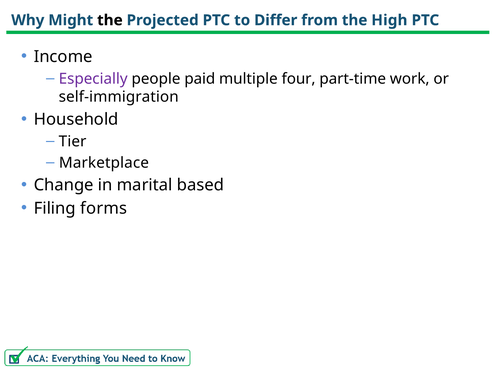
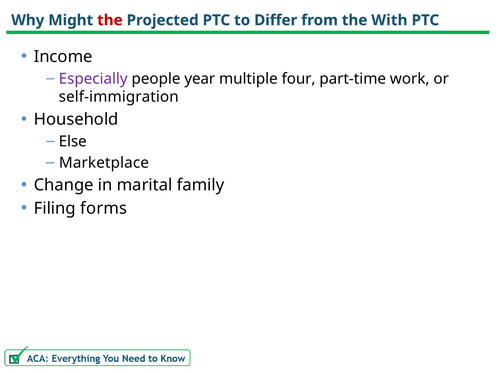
the colour: black -> red (110, 20)
High: High -> With (389, 20)
paid: paid -> year (200, 79)
Tier: Tier -> Else (73, 142)
based: based -> family (200, 185)
